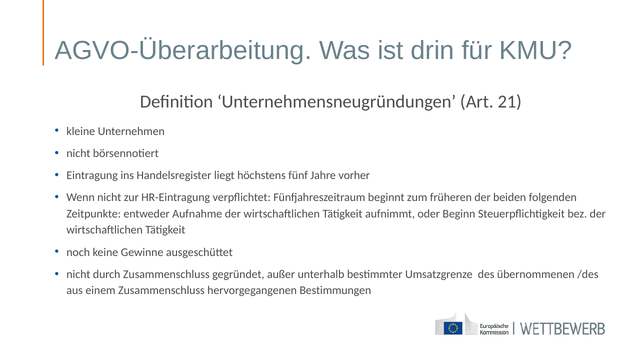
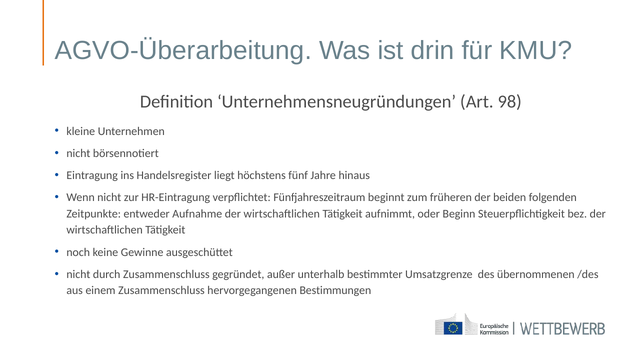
21: 21 -> 98 (510, 102)
vorher: vorher -> hinaus (354, 176)
